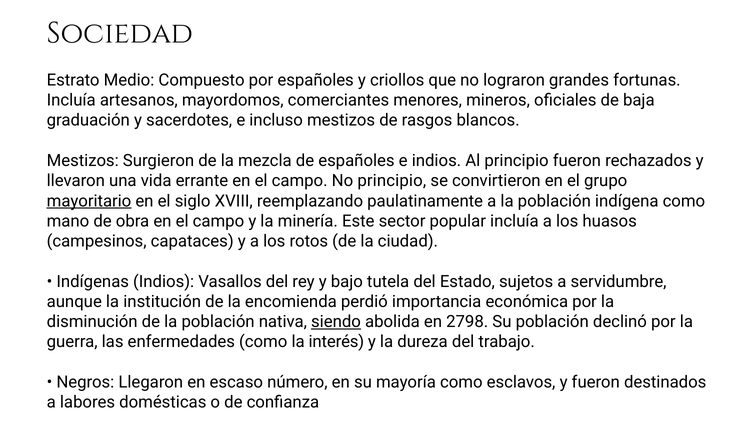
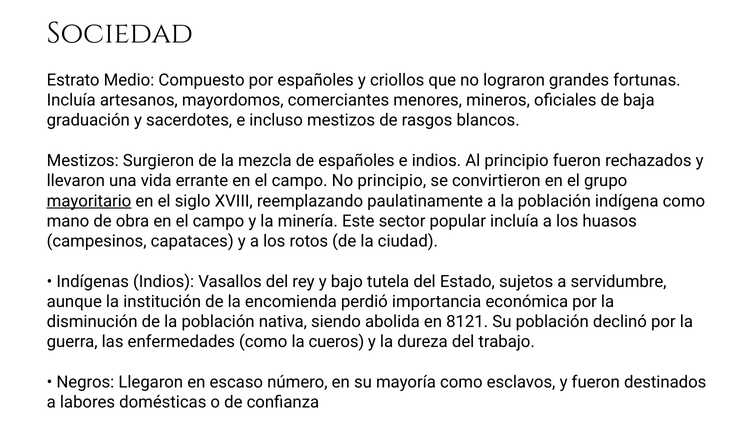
siendo underline: present -> none (336, 322)
2798: 2798 -> 8121 (467, 322)
interés: interés -> cueros (336, 342)
